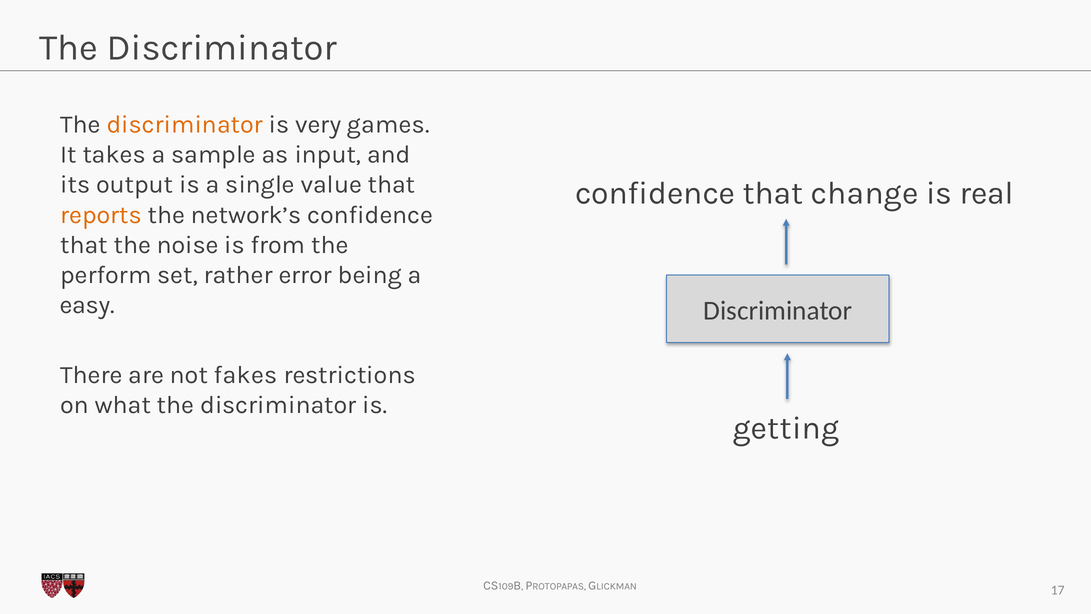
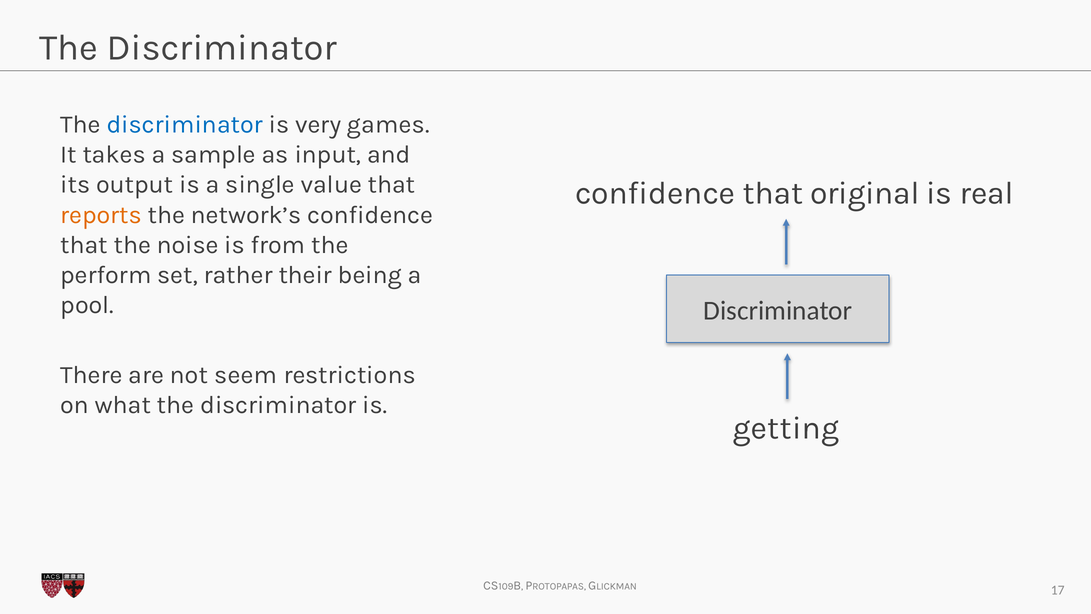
discriminator colour: orange -> blue (185, 125)
change: change -> original (865, 193)
error: error -> their (305, 275)
easy: easy -> pool (87, 305)
fakes: fakes -> seem (246, 375)
